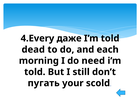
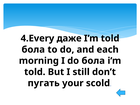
dead: dead -> бола (33, 50)
do need: need -> бола (93, 61)
